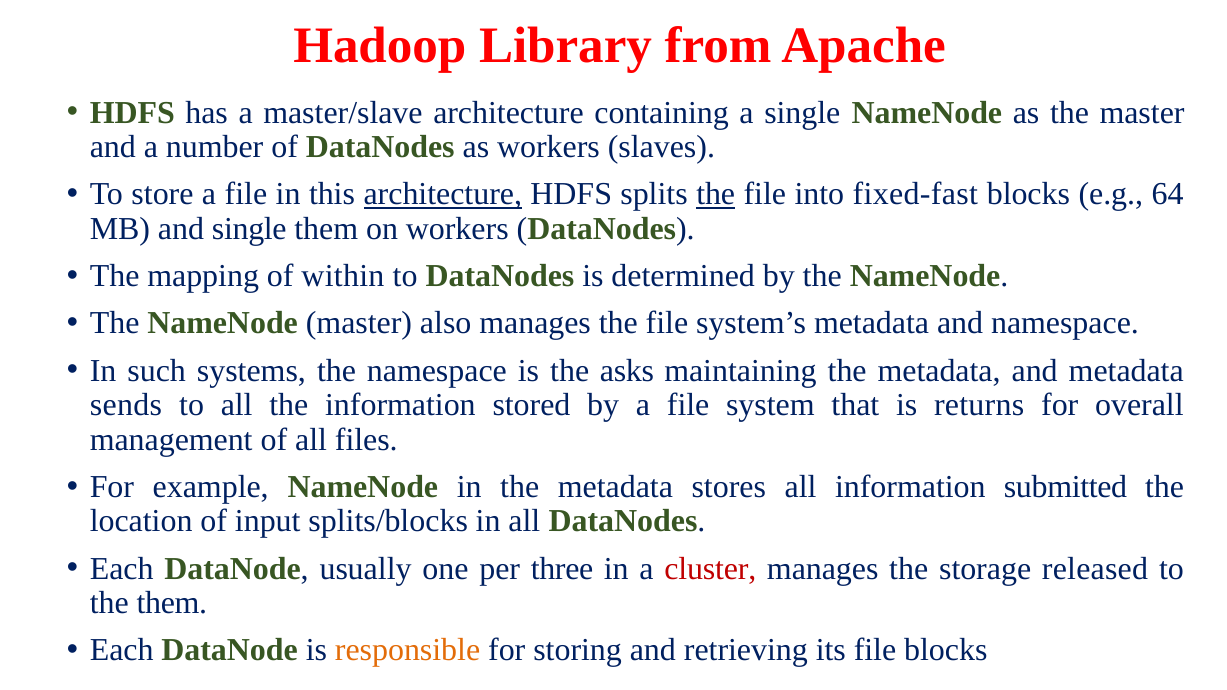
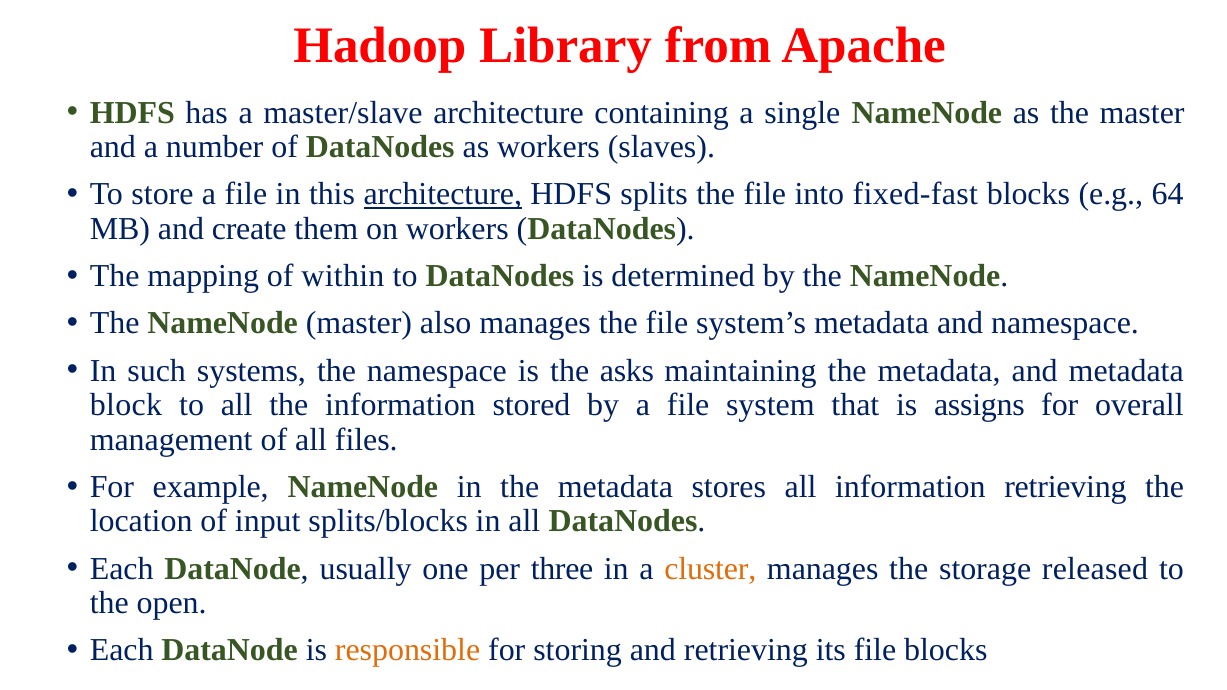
the underline: present -> none (716, 194)
and single: single -> create (249, 229)
sends: sends -> block (126, 405)
returns: returns -> assigns (979, 405)
information submitted: submitted -> retrieving (1065, 487)
cluster colour: red -> orange (710, 569)
the them: them -> open (172, 603)
